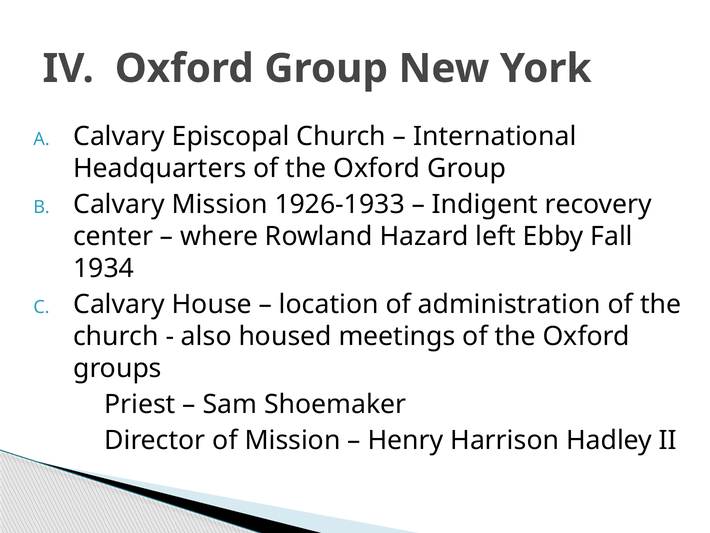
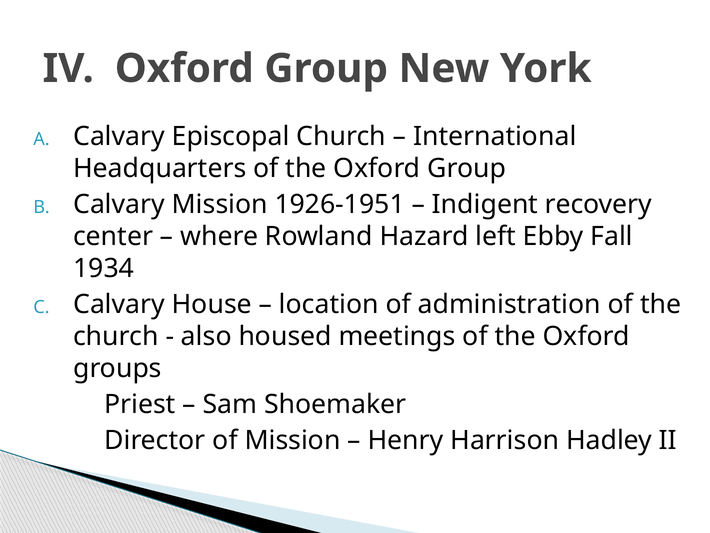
1926-1933: 1926-1933 -> 1926-1951 (340, 204)
